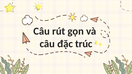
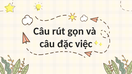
trúc: trúc -> việc (84, 44)
